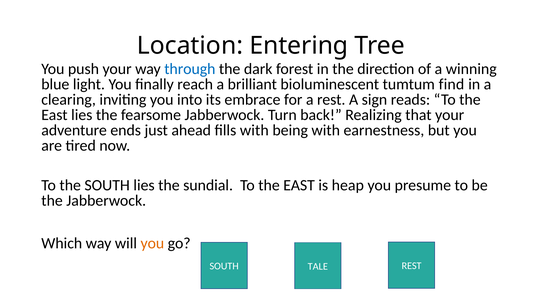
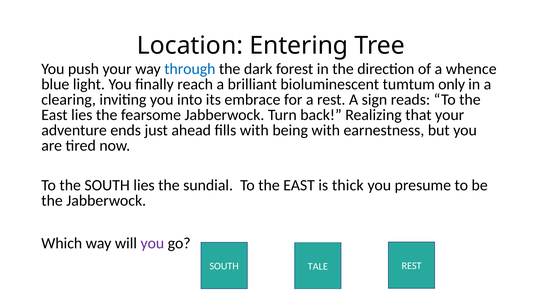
winning: winning -> whence (471, 69)
find: find -> only (452, 84)
heap: heap -> thick (348, 185)
you colour: orange -> purple (152, 243)
